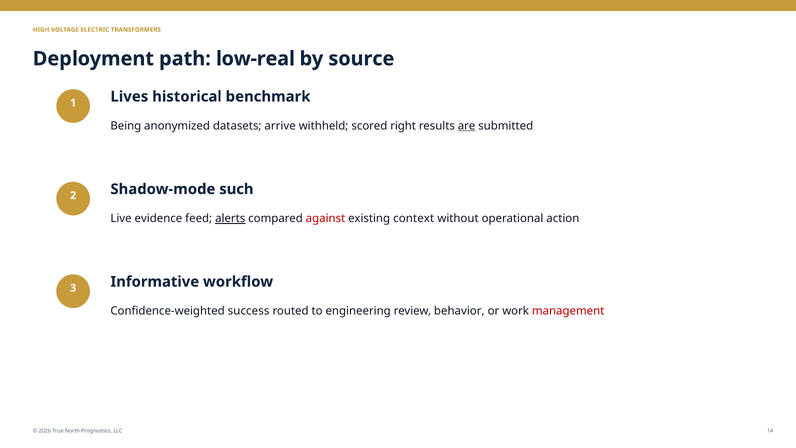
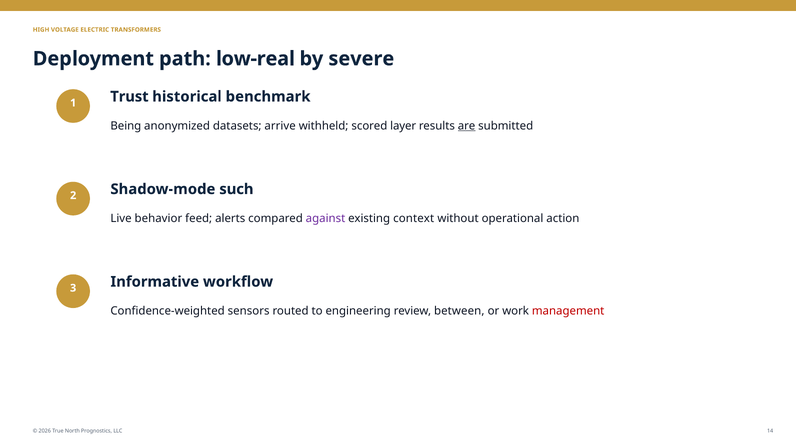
source: source -> severe (361, 59)
Lives: Lives -> Trust (129, 97)
right: right -> layer (403, 126)
evidence: evidence -> behavior (158, 218)
alerts underline: present -> none (230, 218)
against colour: red -> purple (326, 218)
success: success -> sensors (249, 311)
behavior: behavior -> between (459, 311)
